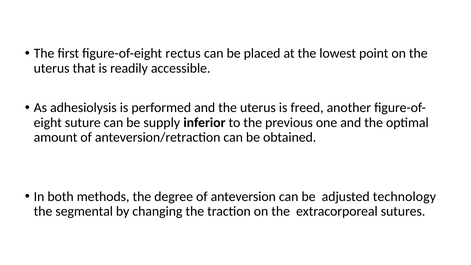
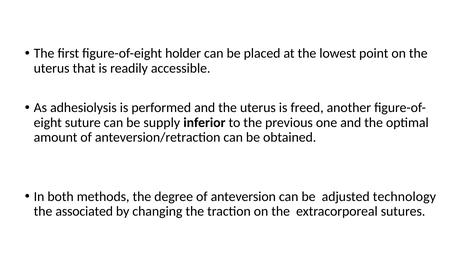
rectus: rectus -> holder (183, 53)
segmental: segmental -> associated (84, 211)
